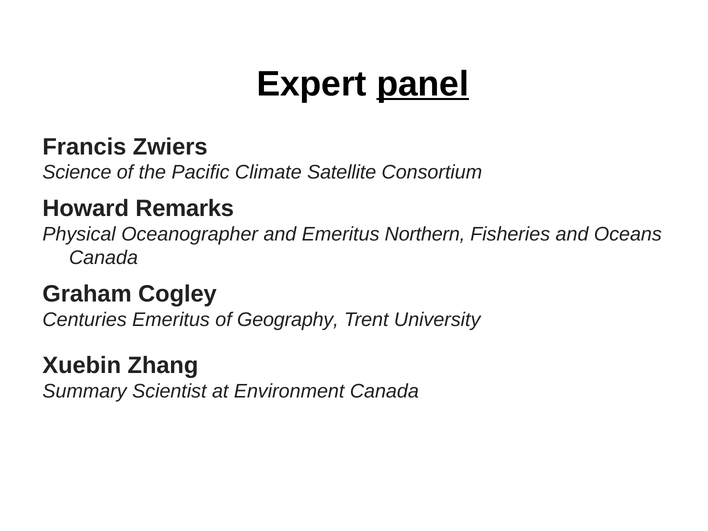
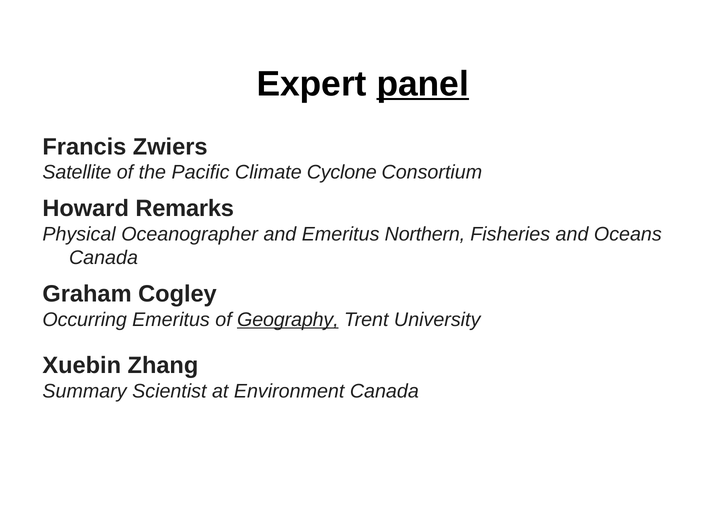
Science: Science -> Satellite (77, 172)
Satellite: Satellite -> Cyclone (342, 172)
Centuries: Centuries -> Occurring (85, 320)
Geography underline: none -> present (288, 320)
